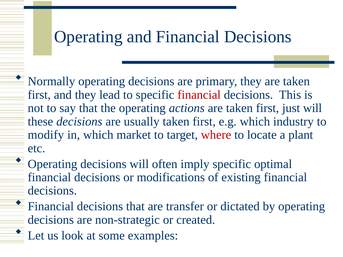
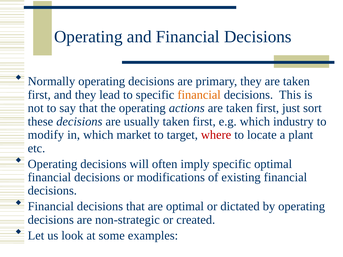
financial colour: red -> orange (199, 95)
just will: will -> sort (312, 108)
are transfer: transfer -> optimal (185, 207)
